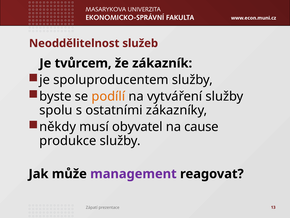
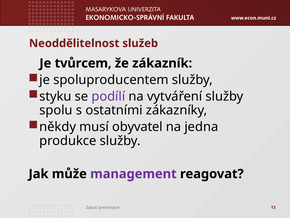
byste: byste -> styku (55, 96)
podílí colour: orange -> purple (108, 96)
cause: cause -> jedna (201, 127)
